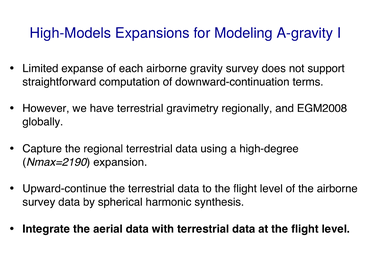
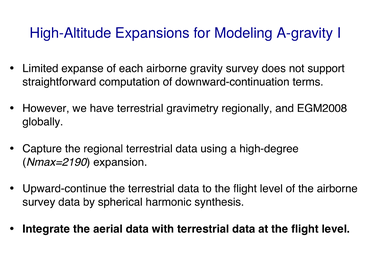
High-Models: High-Models -> High-Altitude (71, 33)
